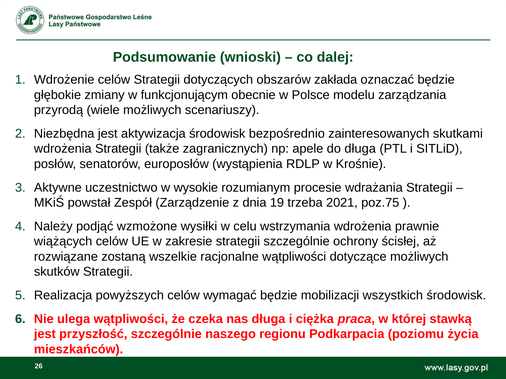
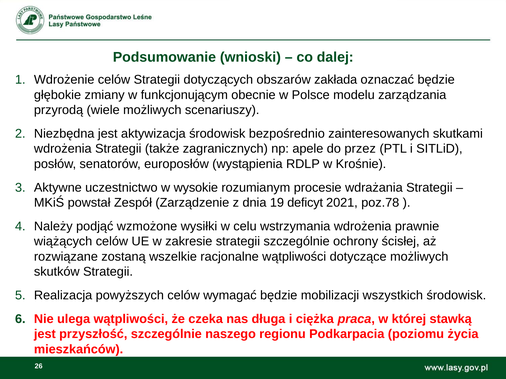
do długa: długa -> przez (360, 149)
trzeba: trzeba -> deficyt (305, 203)
poz.75: poz.75 -> poz.78 (380, 203)
